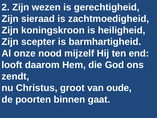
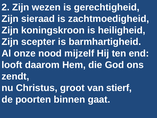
oude: oude -> stierf (119, 88)
